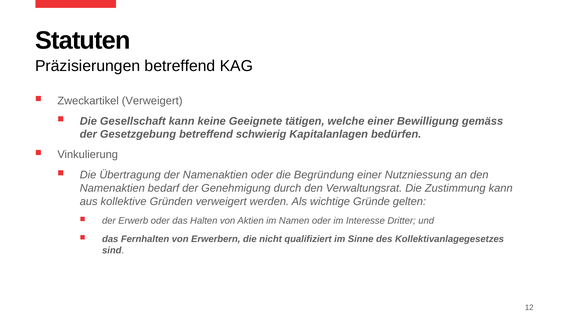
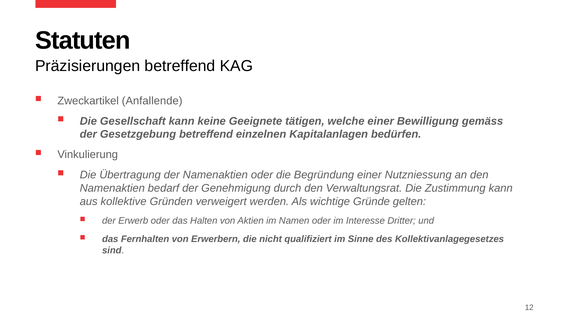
Zweckartikel Verweigert: Verweigert -> Anfallende (152, 101)
schwierig: schwierig -> einzelnen (261, 134)
